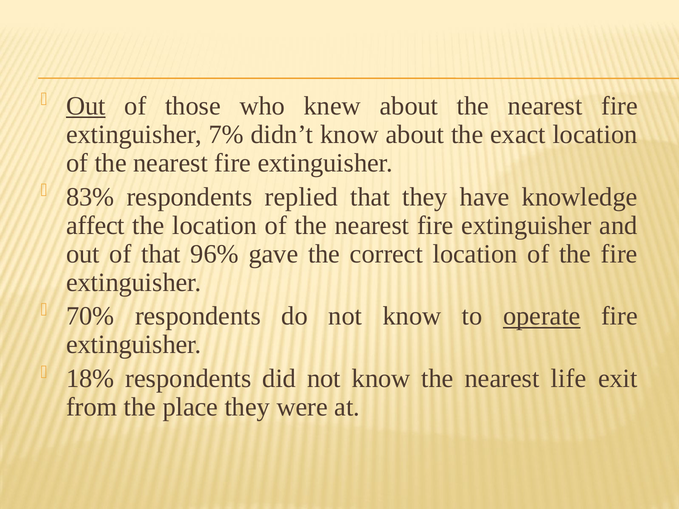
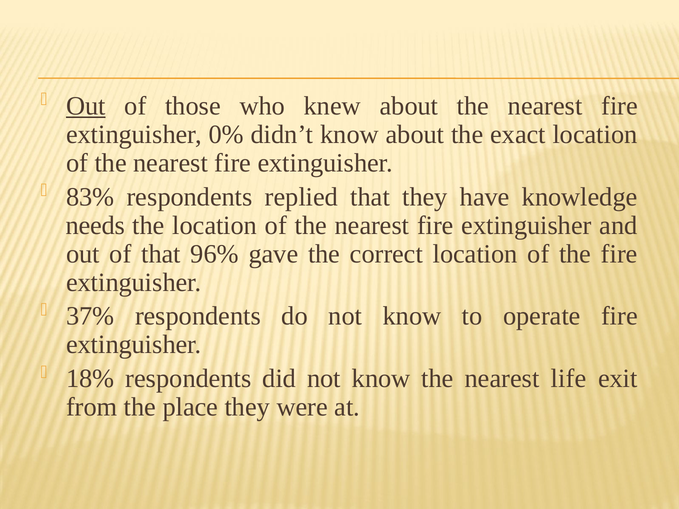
7%: 7% -> 0% (226, 134)
affect: affect -> needs (95, 225)
70%: 70% -> 37% (90, 316)
operate underline: present -> none (542, 316)
